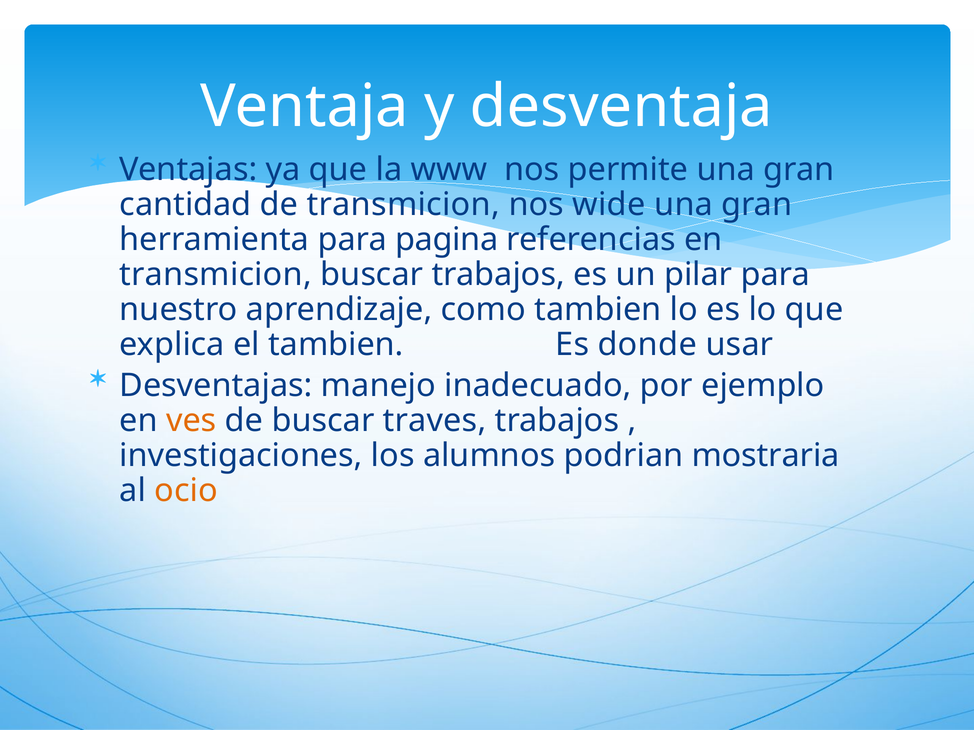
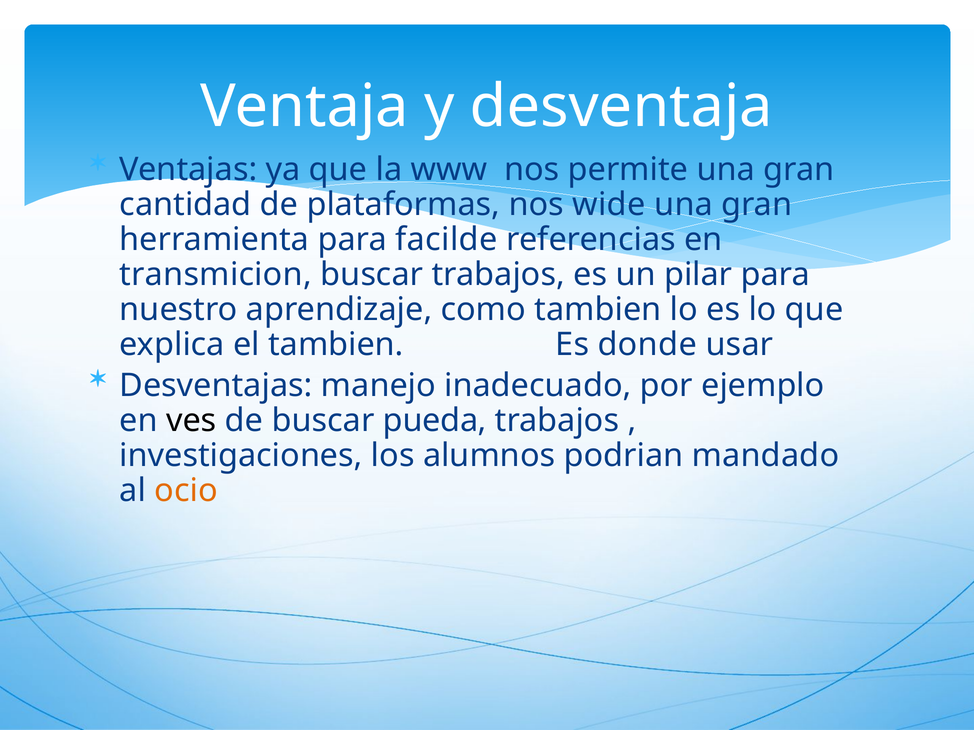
de transmicion: transmicion -> plataformas (403, 204)
pagina: pagina -> facilde (446, 240)
ves colour: orange -> black (191, 421)
traves: traves -> pueda (435, 421)
mostraria: mostraria -> mandado (765, 456)
